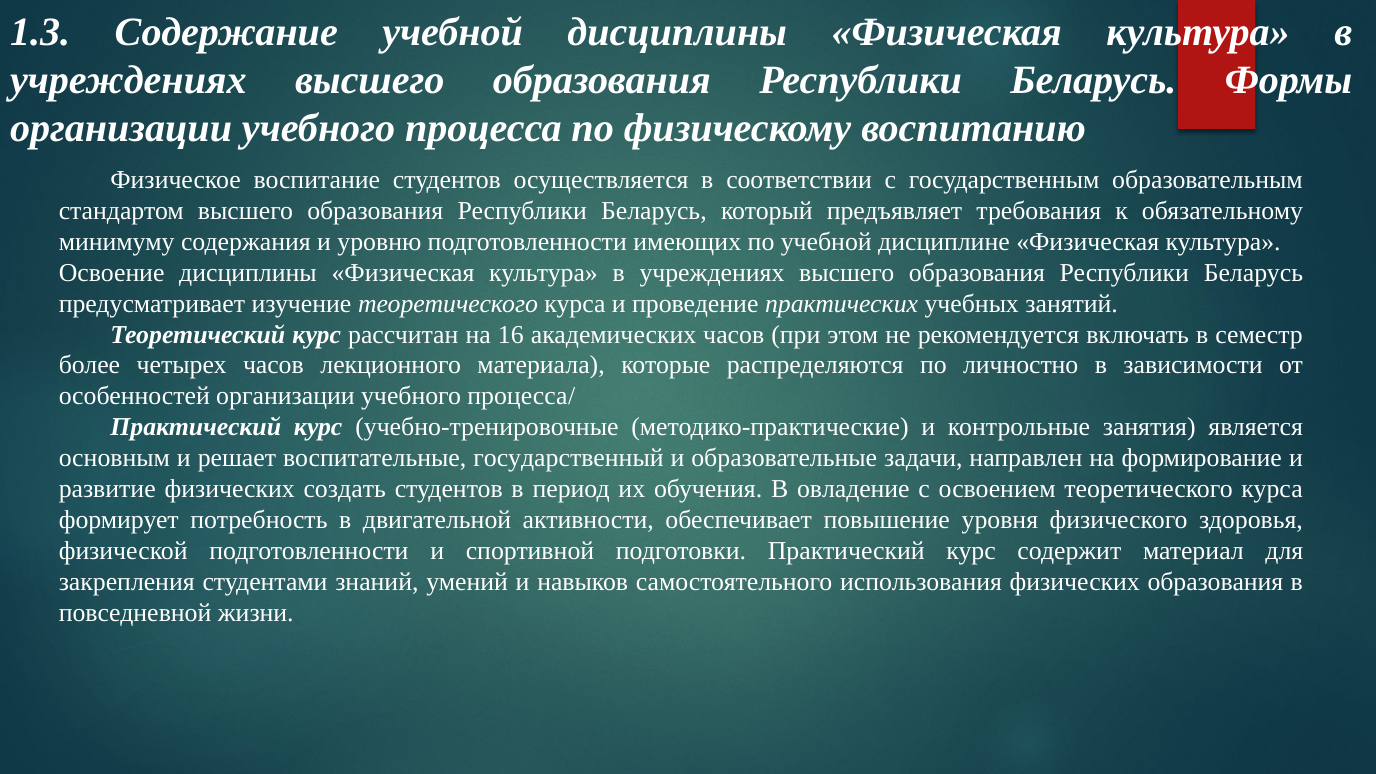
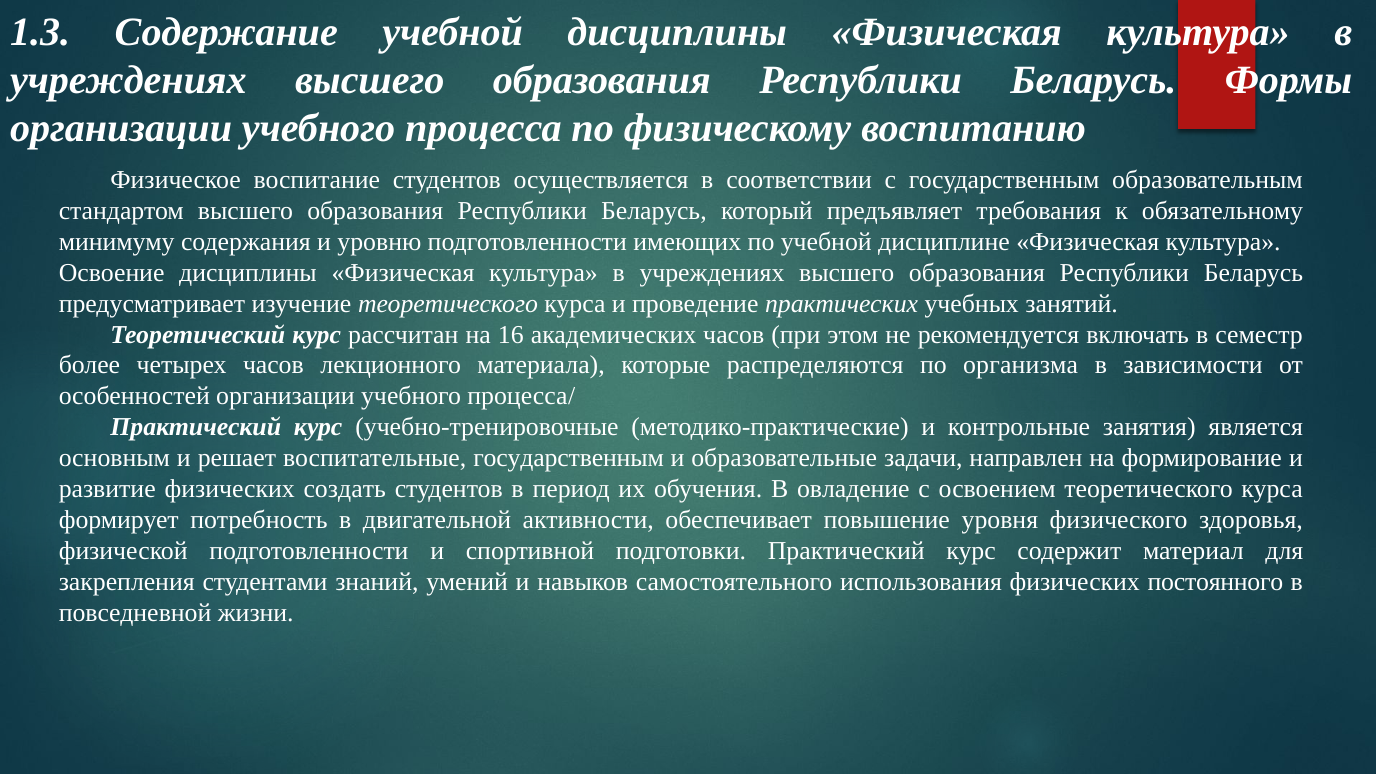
личностно: личностно -> организма (1021, 365)
воспитательные государственный: государственный -> государственным (569, 458)
физических образования: образования -> постоянного (1216, 582)
